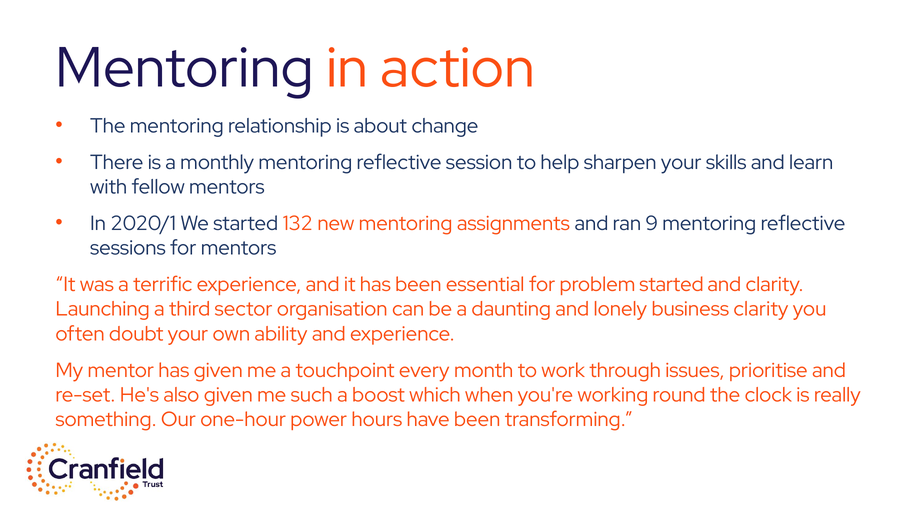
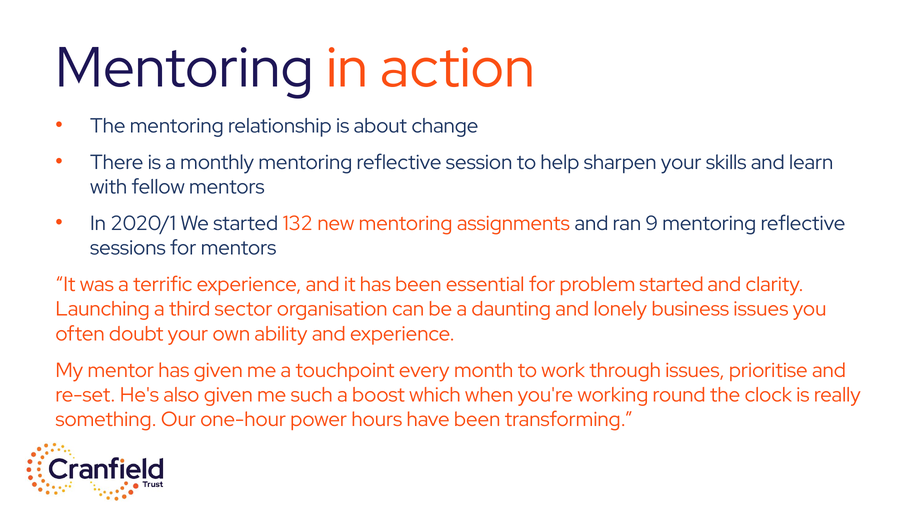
business clarity: clarity -> issues (761, 309)
